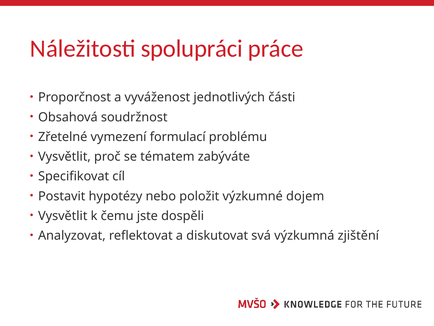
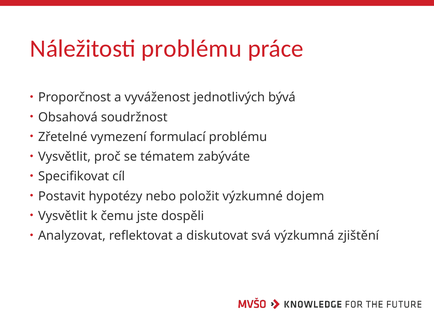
Náležitosti spolupráci: spolupráci -> problému (192, 49)
části: části -> bývá (282, 97)
